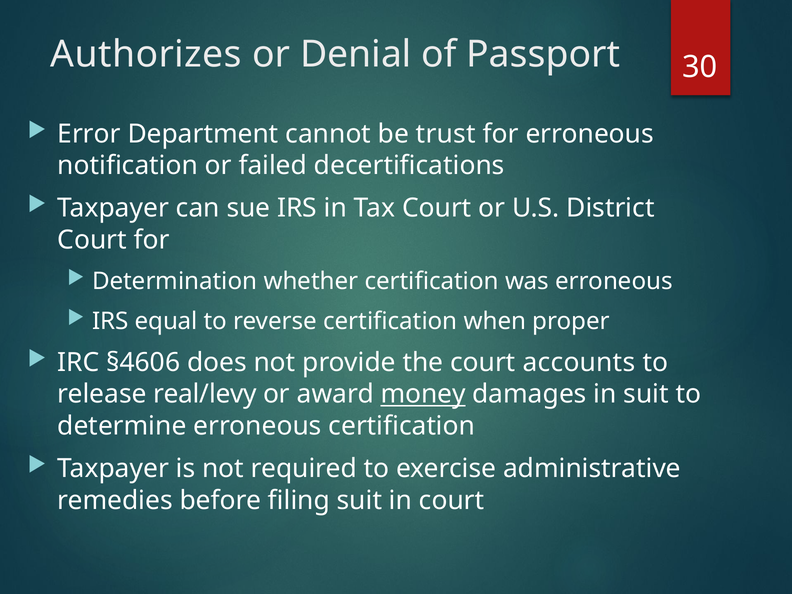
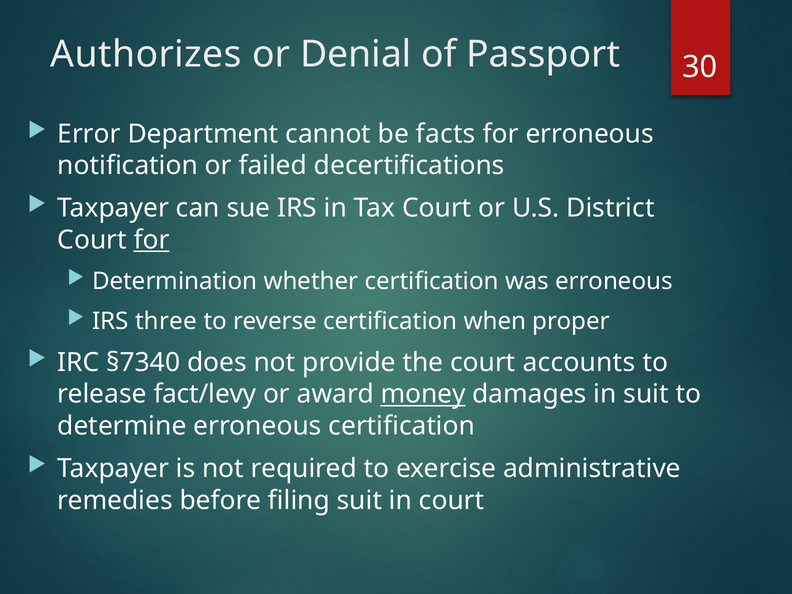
trust: trust -> facts (446, 134)
for underline: none -> present (152, 240)
equal: equal -> three (166, 321)
§4606: §4606 -> §7340 (143, 363)
real/levy: real/levy -> fact/levy (205, 394)
